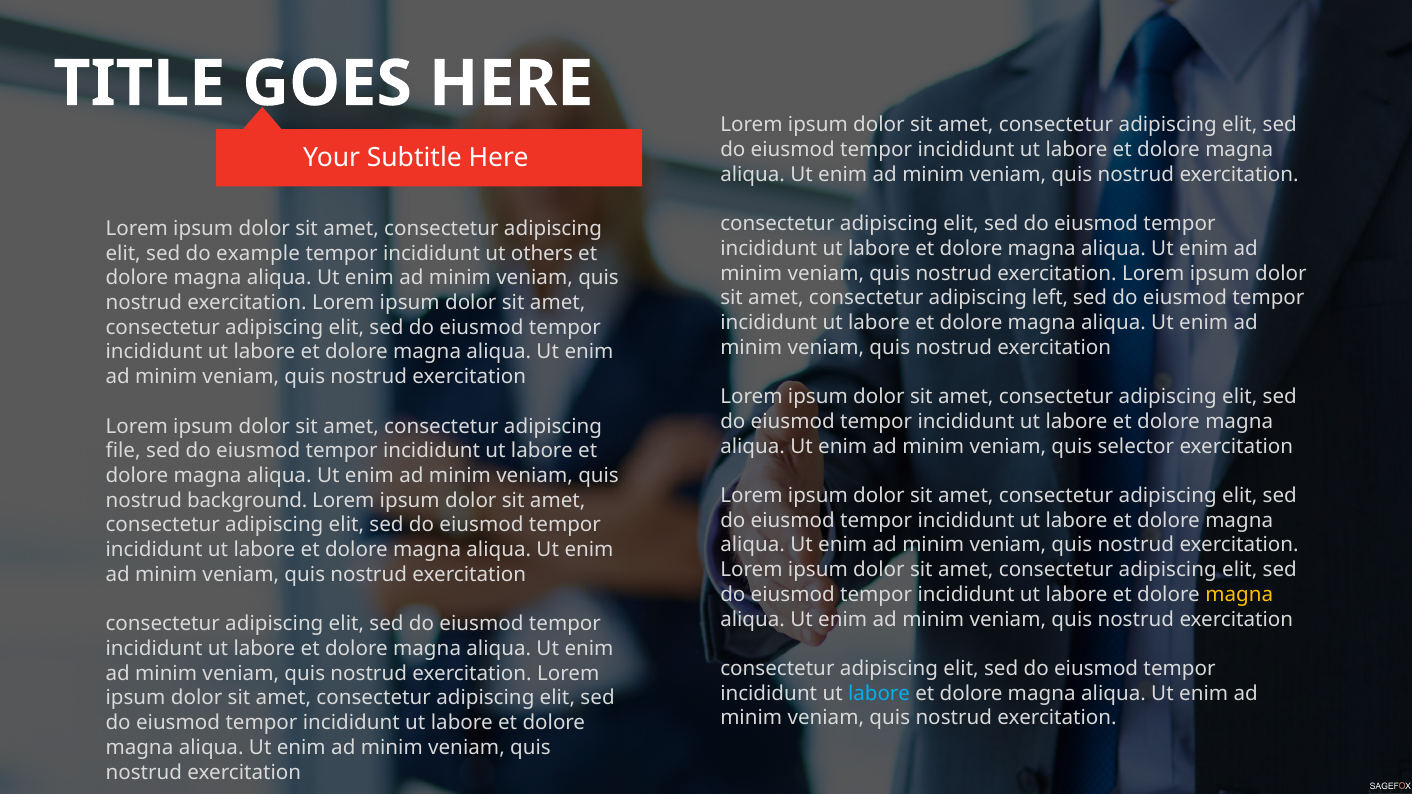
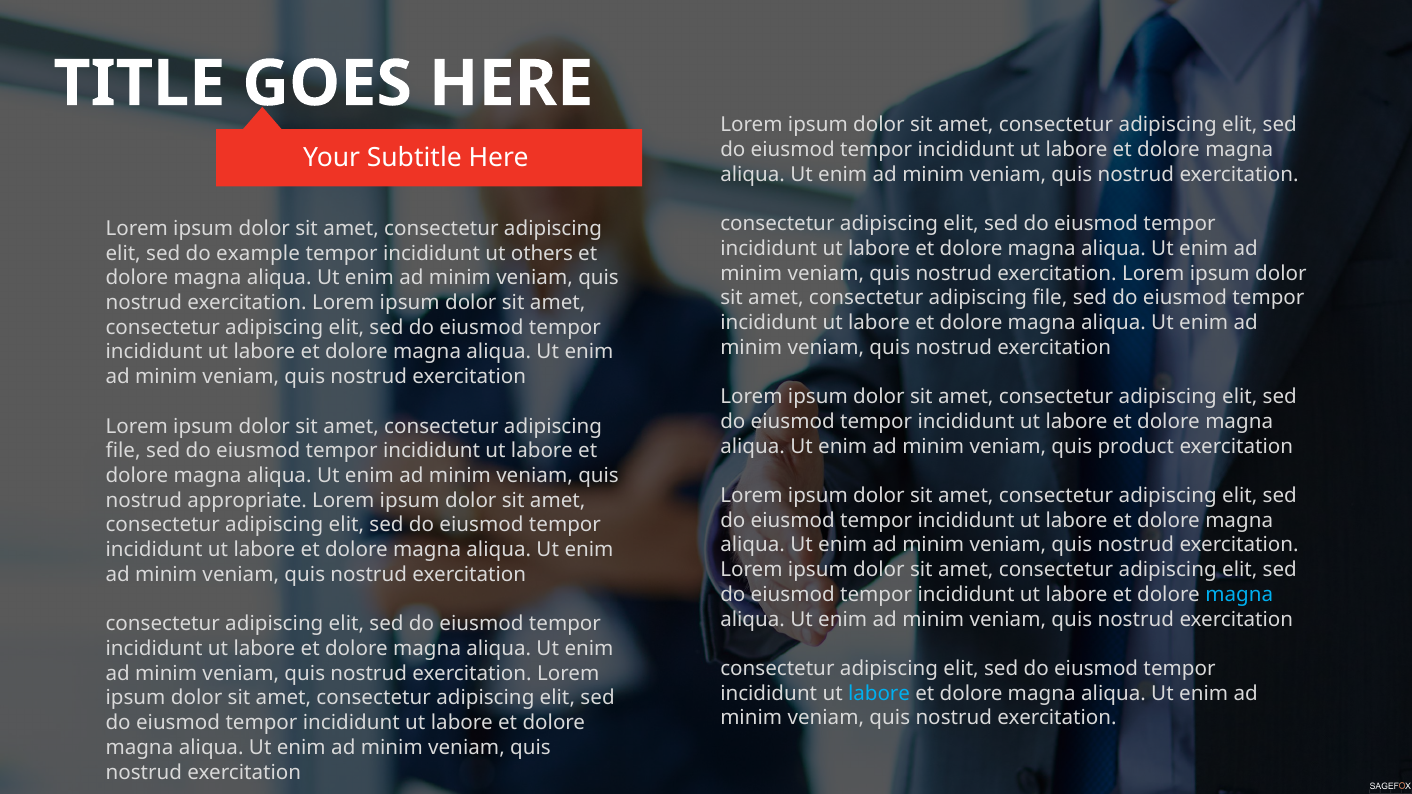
left: left -> file (1050, 298)
selector: selector -> product (1136, 446)
background: background -> appropriate (247, 501)
magna colour: yellow -> light blue (1239, 595)
